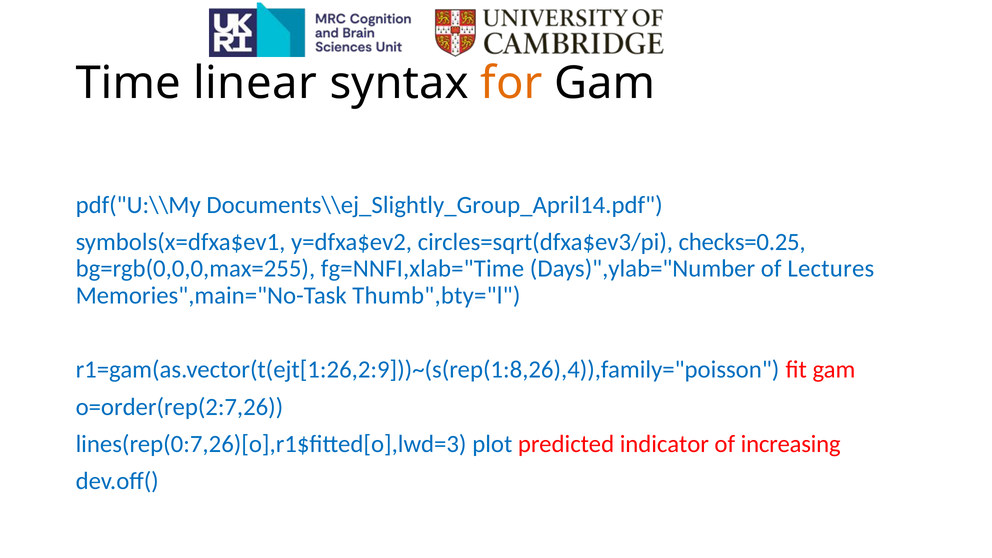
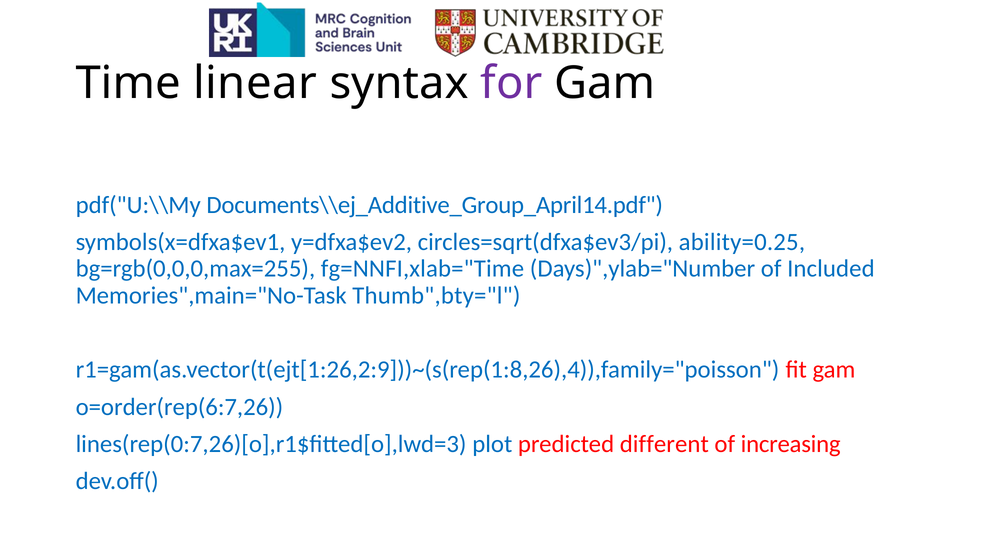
for colour: orange -> purple (511, 83)
Documents\\ej_Slightly_Group_April14.pdf: Documents\\ej_Slightly_Group_April14.pdf -> Documents\\ej_Additive_Group_April14.pdf (435, 205)
checks=0.25: checks=0.25 -> ability=0.25 (742, 242)
Lectures: Lectures -> Included (831, 269)
o=order(rep(2:7,26: o=order(rep(2:7,26 -> o=order(rep(6:7,26 (179, 407)
indicator: indicator -> different (664, 444)
